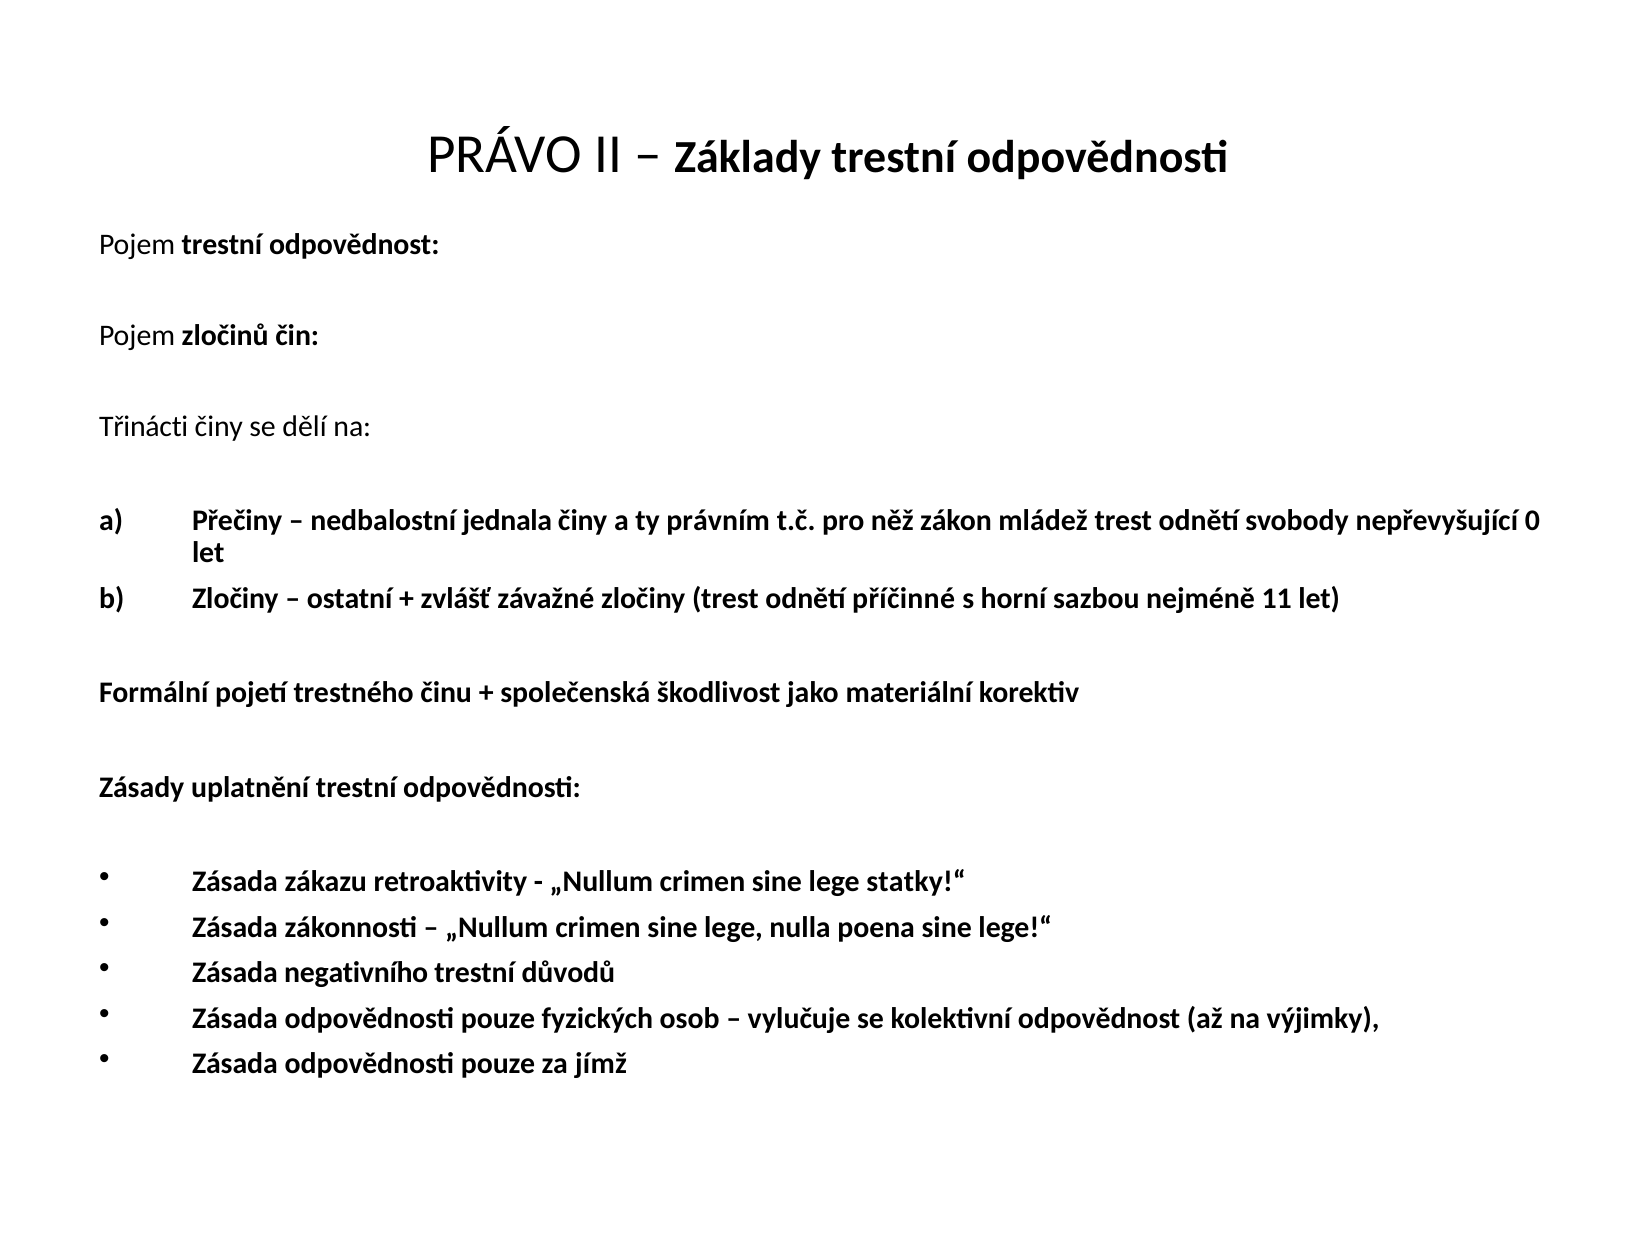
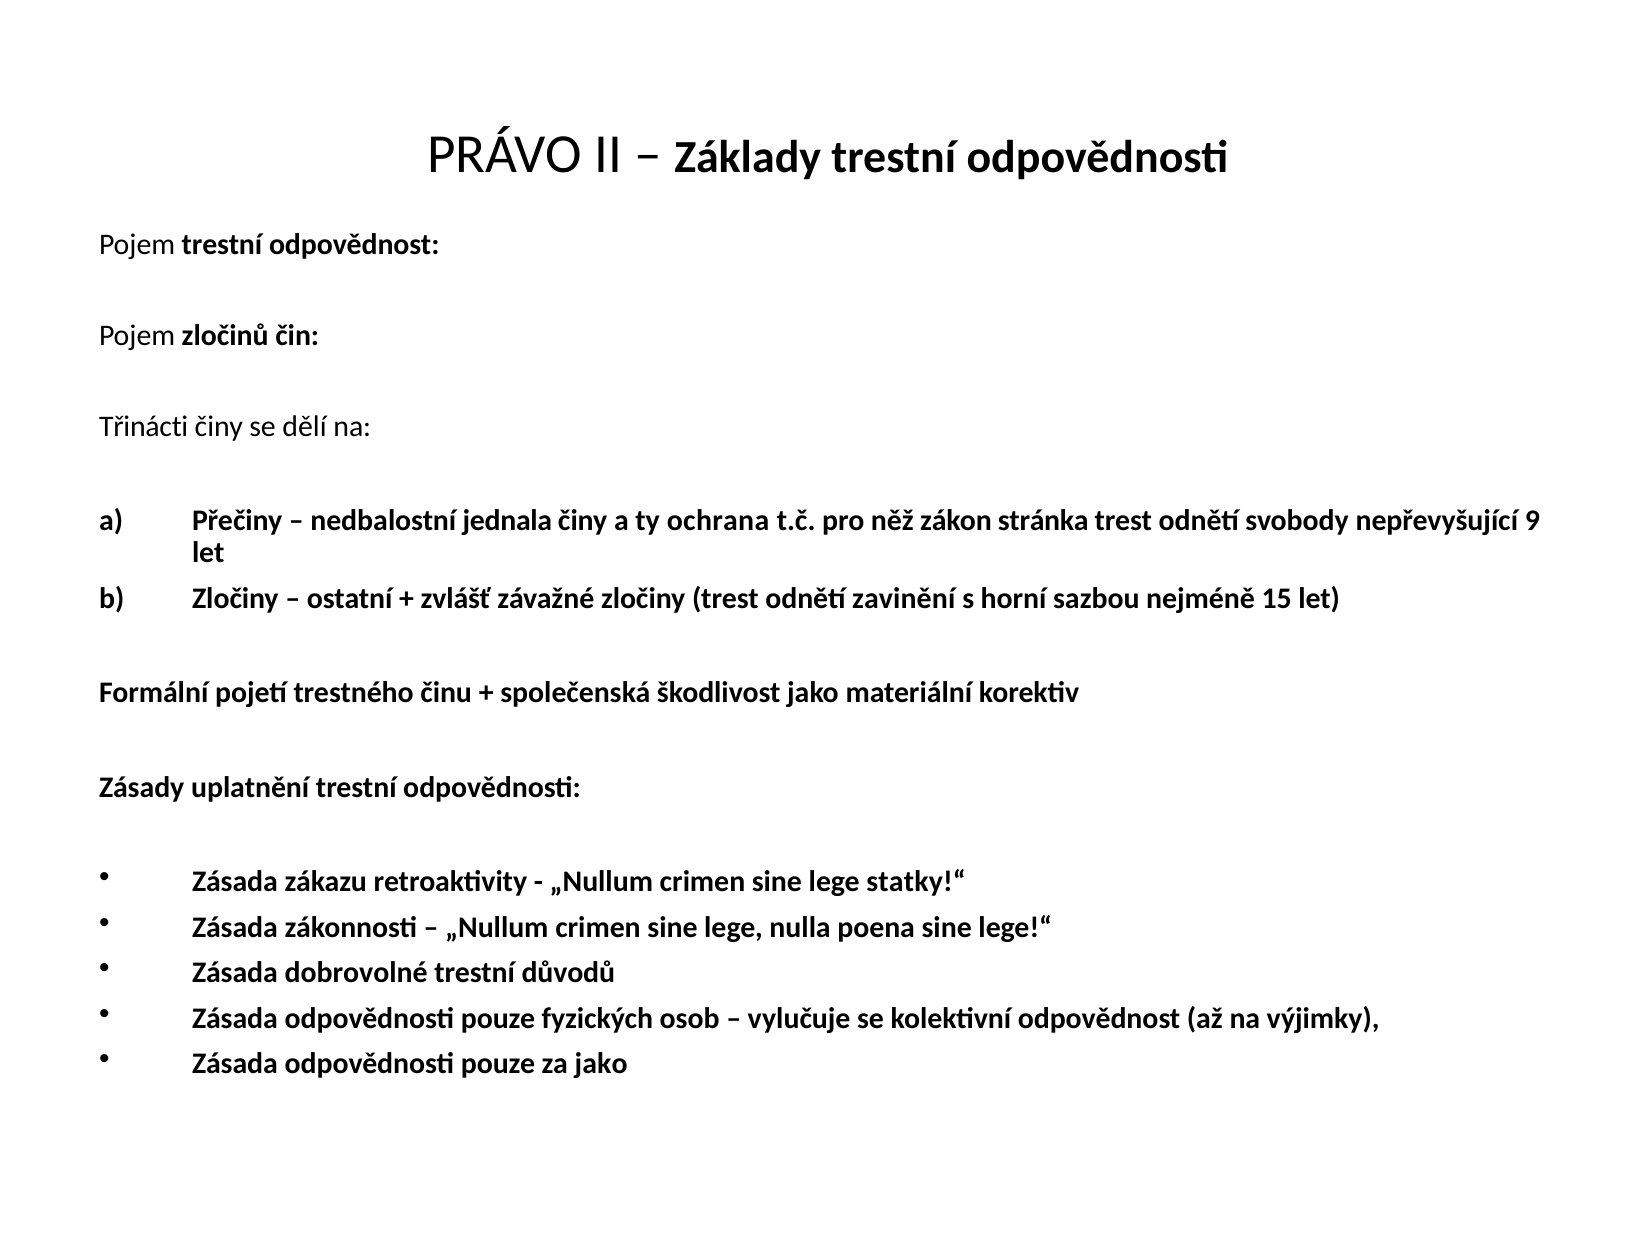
právním: právním -> ochrana (718, 521)
mládež: mládež -> stránka (1043, 521)
0: 0 -> 9 (1532, 521)
příčinné: příčinné -> zavinění (904, 599)
11: 11 -> 15 (1277, 599)
negativního: negativního -> dobrovolné (356, 973)
za jímž: jímž -> jako (601, 1064)
